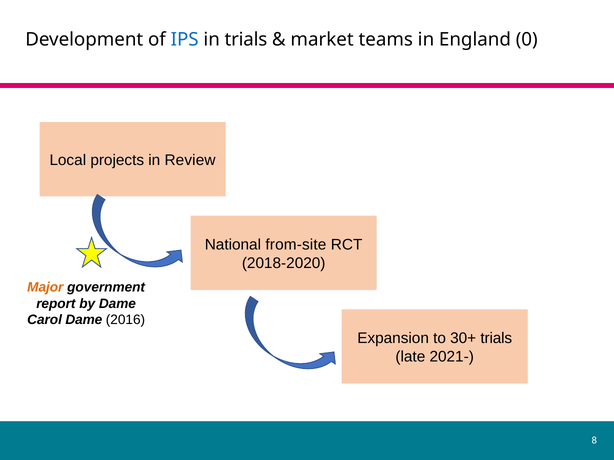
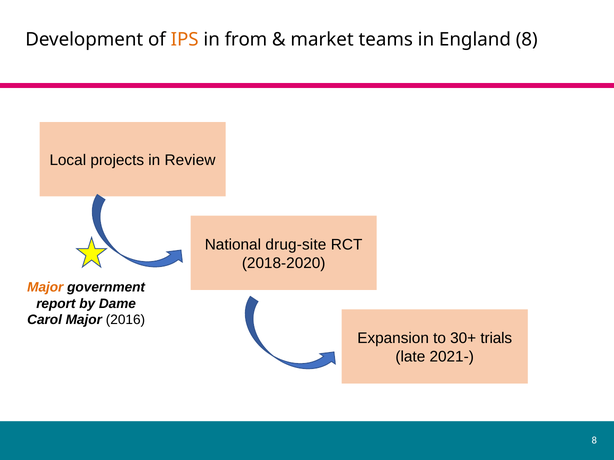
IPS colour: blue -> orange (185, 40)
in trials: trials -> from (246, 40)
England 0: 0 -> 8 (527, 40)
from-site: from-site -> drug-site (296, 245)
Carol Dame: Dame -> Major (84, 320)
